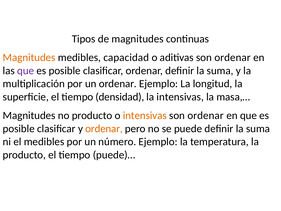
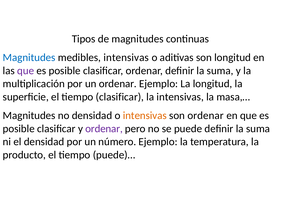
Magnitudes colour: orange -> blue (29, 57)
medibles capacidad: capacidad -> intensivas (126, 57)
aditivas son ordenar: ordenar -> longitud (233, 57)
tiempo densidad: densidad -> clasificar (120, 97)
no producto: producto -> densidad (92, 115)
ordenar colour: orange -> purple (104, 128)
el medibles: medibles -> densidad (44, 142)
